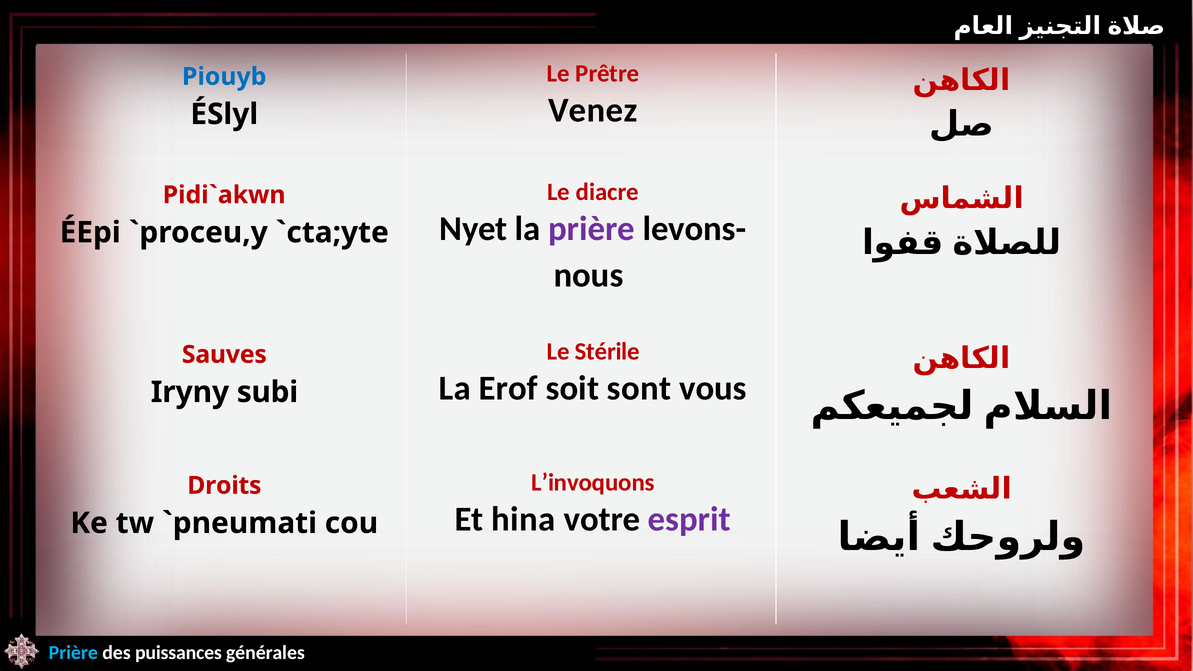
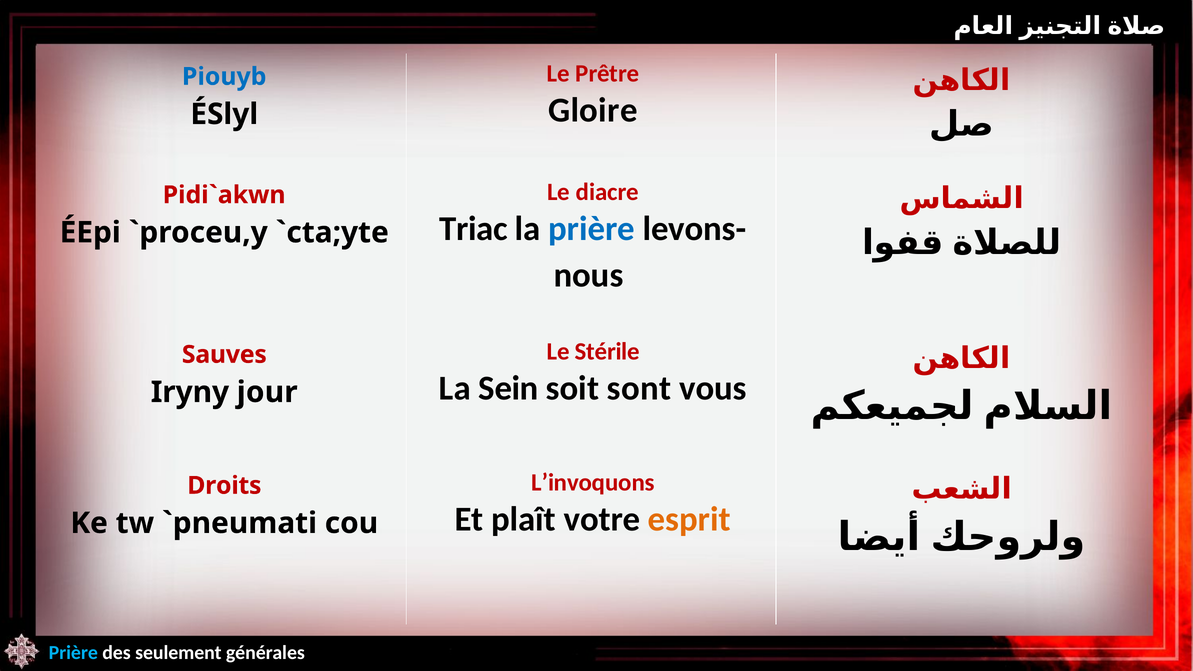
Venez: Venez -> Gloire (593, 110)
Nyet: Nyet -> Triac (473, 229)
prière colour: purple -> blue (592, 229)
Erof: Erof -> Sein (508, 388)
subi: subi -> jour (267, 392)
hina: hina -> plaît (524, 519)
esprit colour: purple -> orange (689, 519)
puissances: puissances -> seulement (178, 653)
